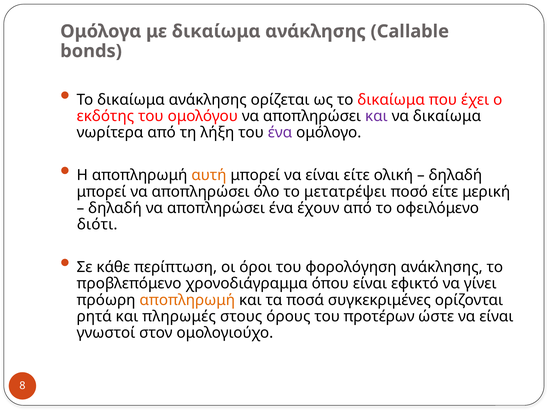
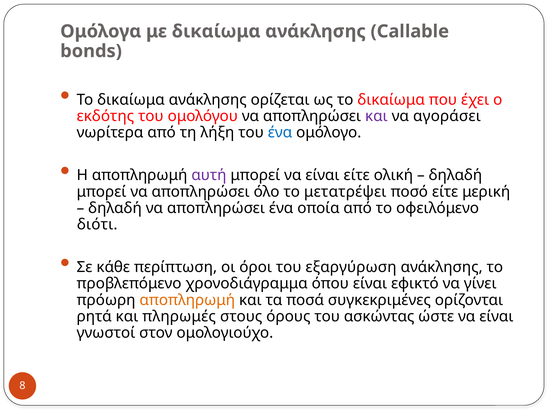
να δικαίωμα: δικαίωμα -> αγοράσει (447, 116)
ένα colour: purple -> blue (280, 133)
αυτή colour: orange -> purple (209, 175)
έχουν: έχουν -> οποία (318, 208)
φορολόγηση: φορολόγηση -> εξαργύρωση (351, 267)
προτέρων: προτέρων -> ασκώντας (379, 317)
